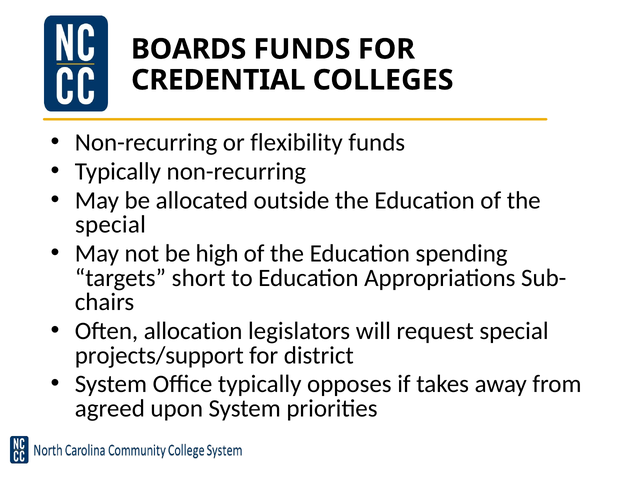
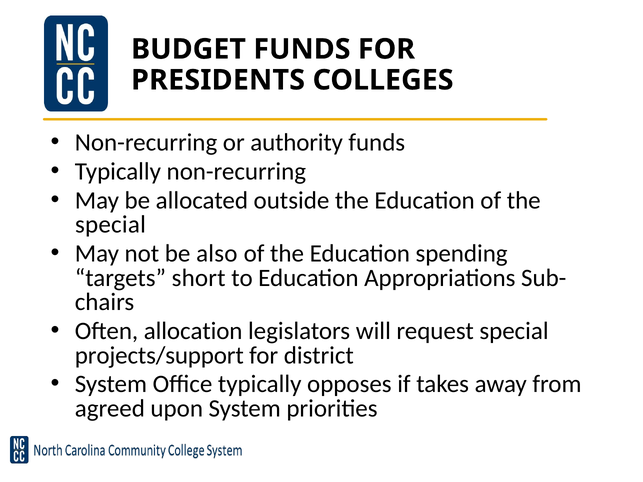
BOARDS: BOARDS -> BUDGET (188, 49)
CREDENTIAL: CREDENTIAL -> PRESIDENTS (218, 80)
flexibility: flexibility -> authority (297, 143)
high: high -> also (217, 254)
